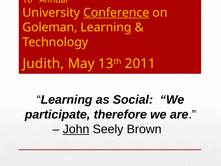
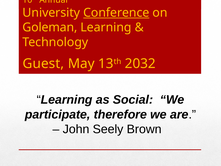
Judith: Judith -> Guest (43, 64)
2011: 2011 -> 2032 (140, 64)
John underline: present -> none (76, 129)
